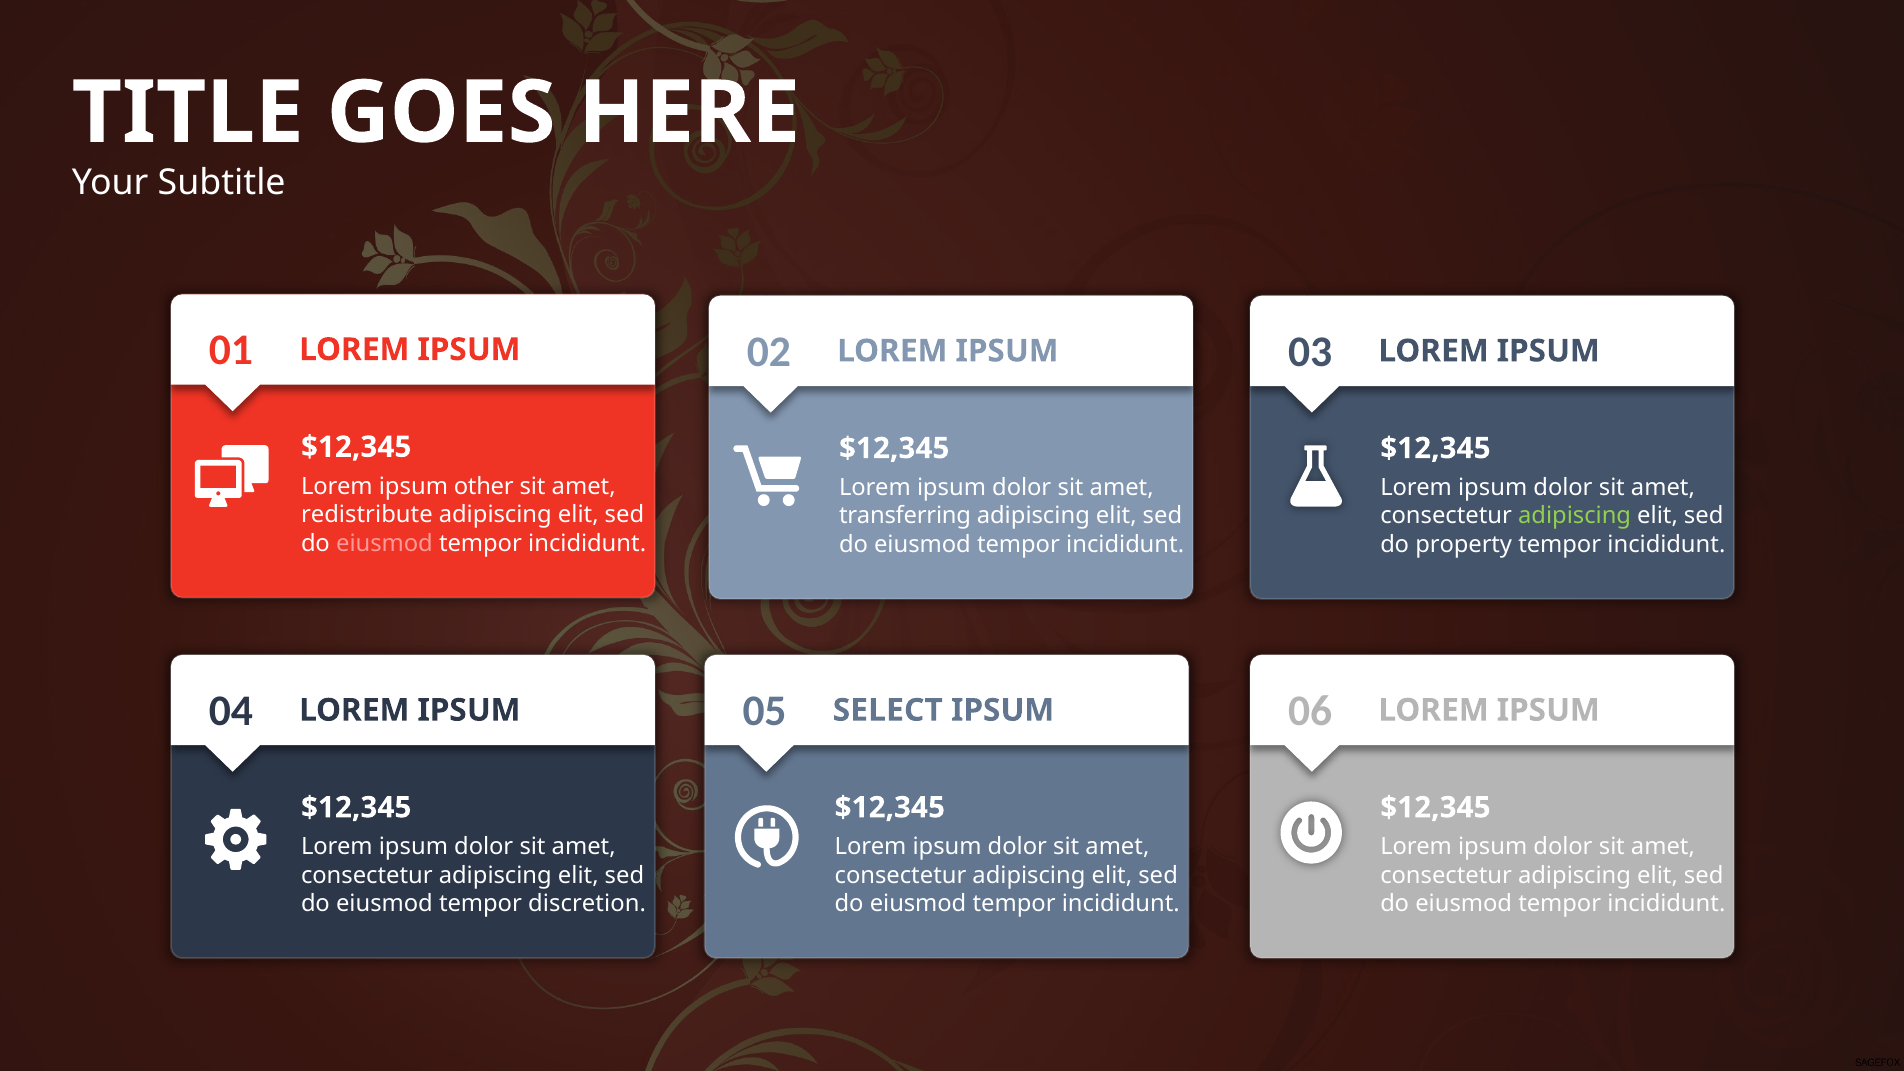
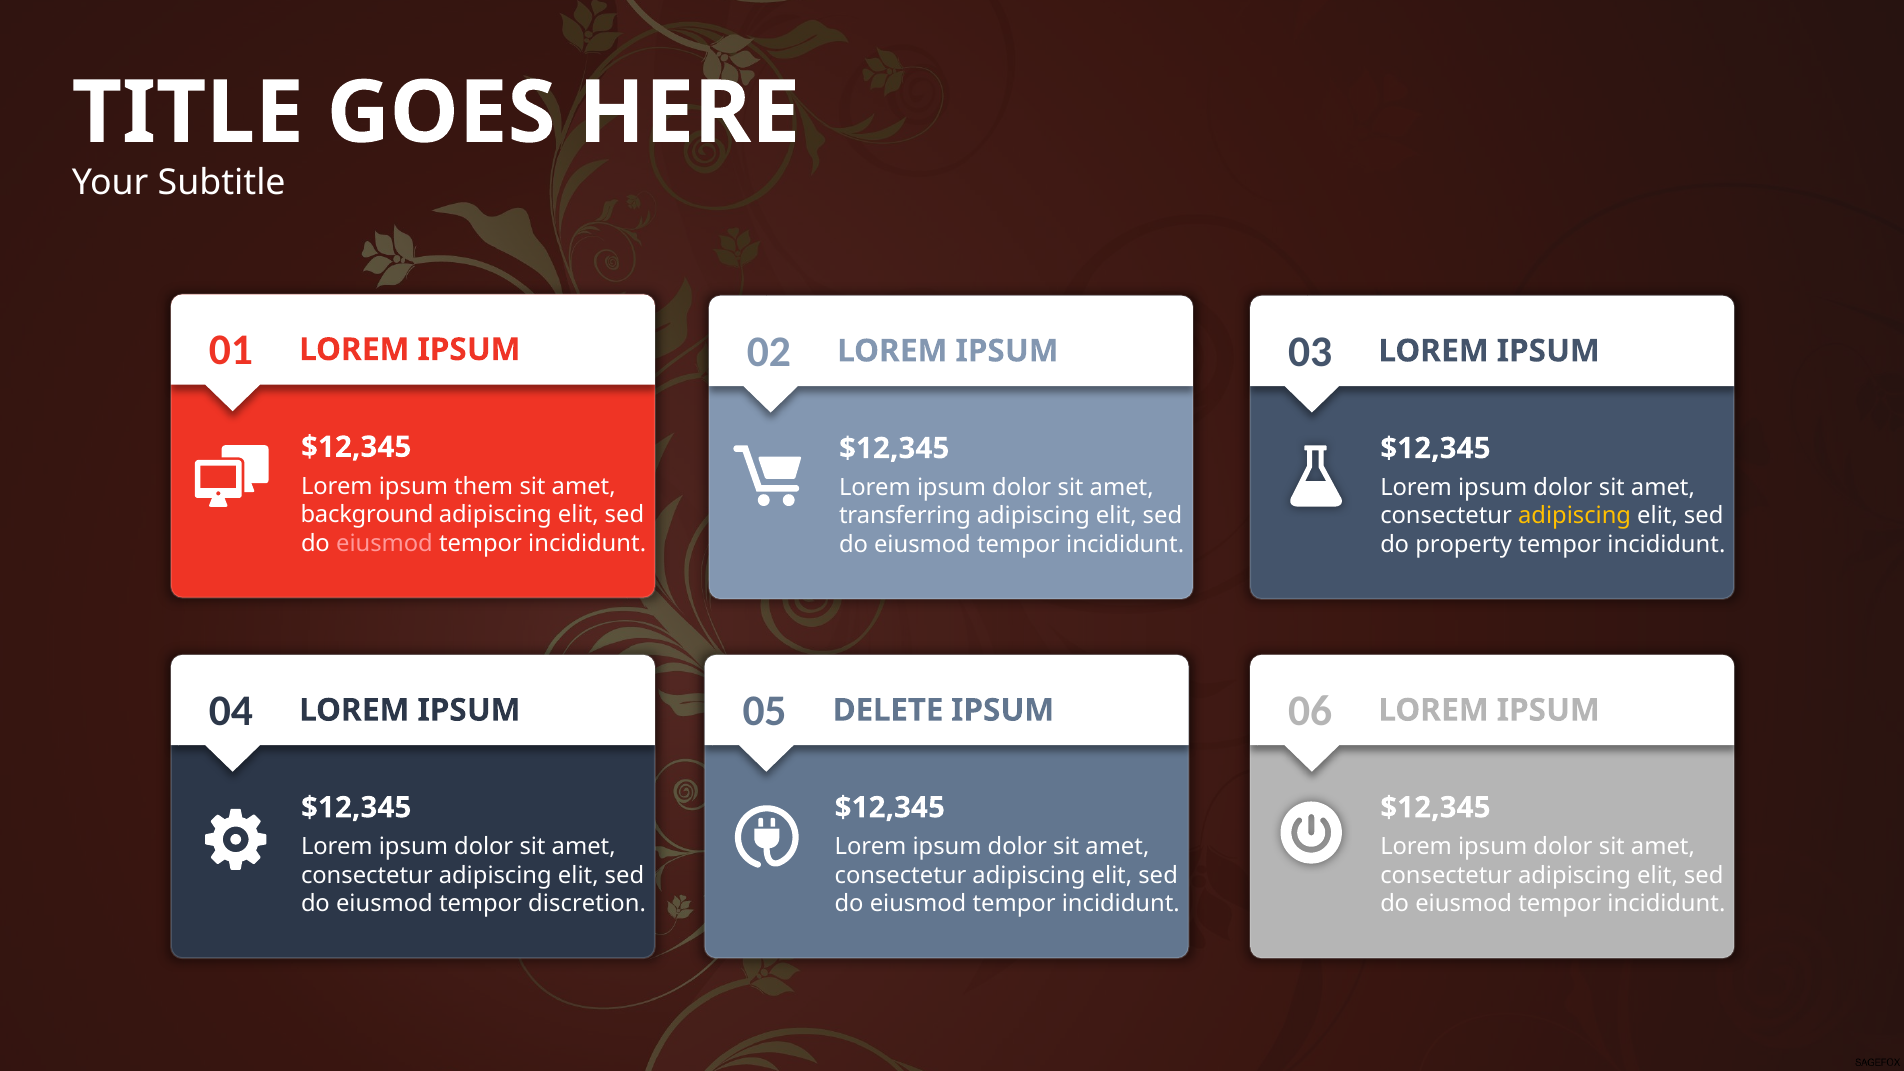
other: other -> them (484, 486)
redistribute: redistribute -> background (367, 515)
adipiscing colour: light green -> yellow (1575, 516)
SELECT: SELECT -> DELETE (888, 710)
